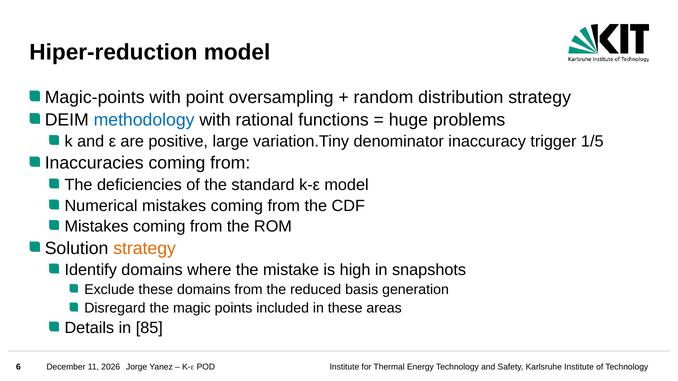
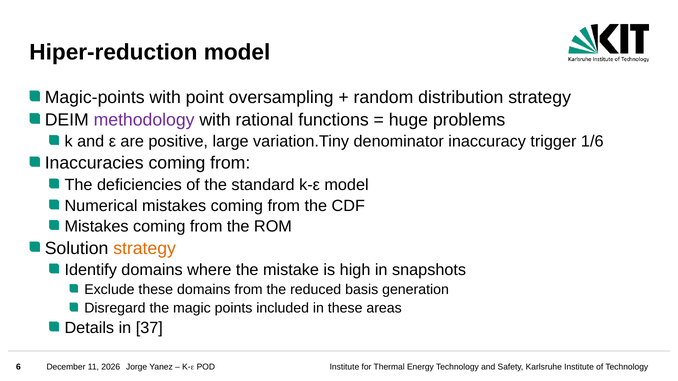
methodology colour: blue -> purple (144, 120)
1/5: 1/5 -> 1/6 (592, 142)
85: 85 -> 37 (149, 328)
